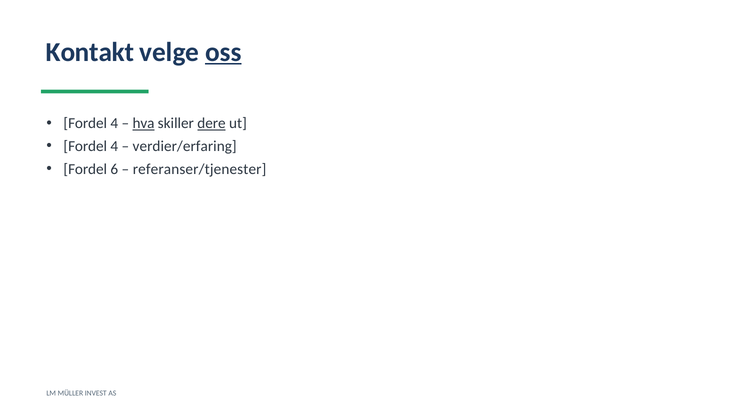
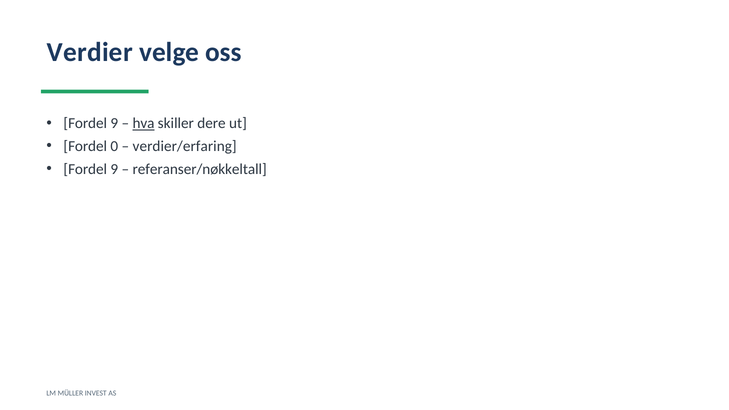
Kontakt: Kontakt -> Verdier (90, 52)
oss underline: present -> none (223, 52)
4: 4 -> 9 (114, 123)
dere underline: present -> none (211, 123)
4: 4 -> 0 (114, 146)
6: 6 -> 9 (114, 169)
referanser/tjenester: referanser/tjenester -> referanser/nøkkeltall (200, 169)
